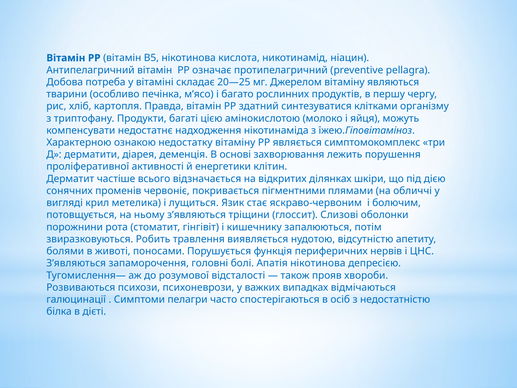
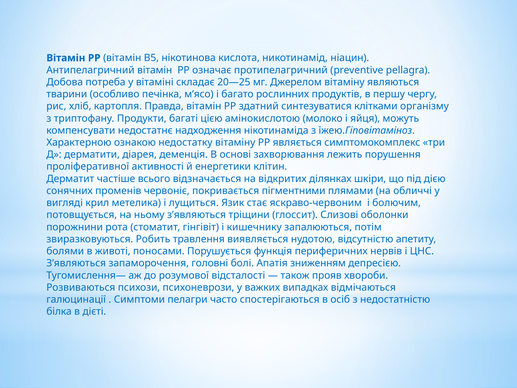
Апатія нікотинова: нікотинова -> зниженням (318, 263)
